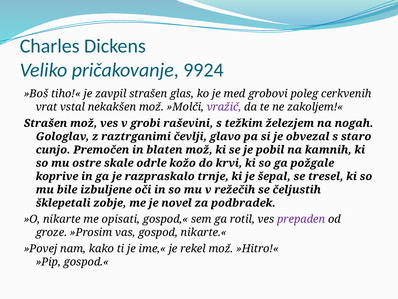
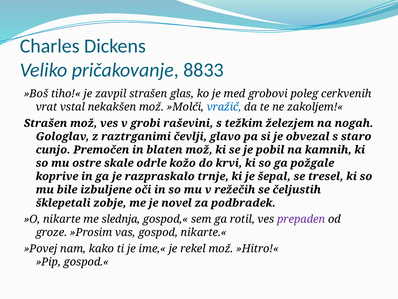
9924: 9924 -> 8833 (204, 70)
vražič colour: purple -> blue (224, 107)
opisati: opisati -> slednja (121, 219)
